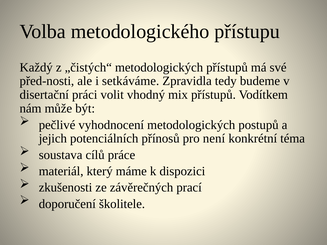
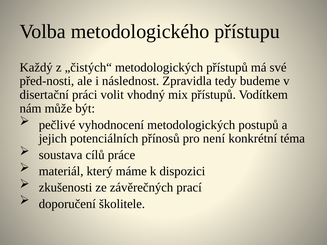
setkáváme: setkáváme -> následnost (131, 81)
